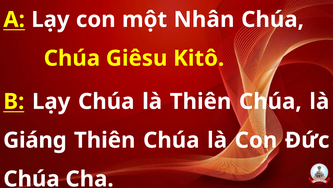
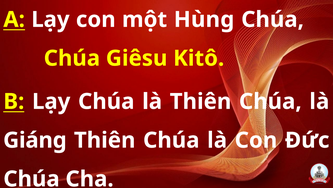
Nhân: Nhân -> Hùng (204, 19)
